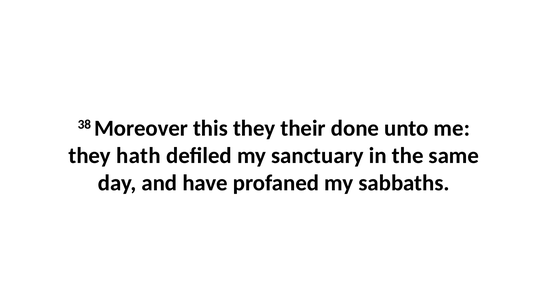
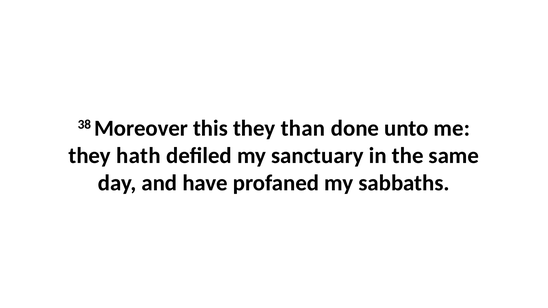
their: their -> than (303, 128)
